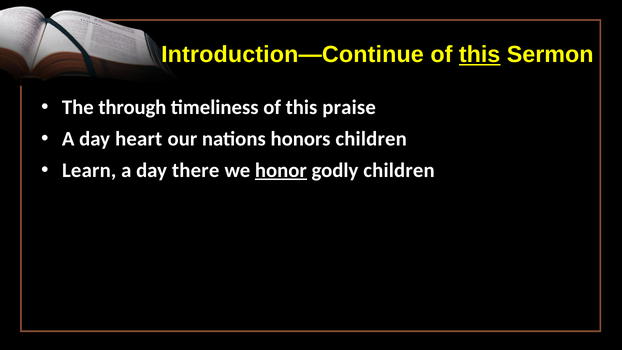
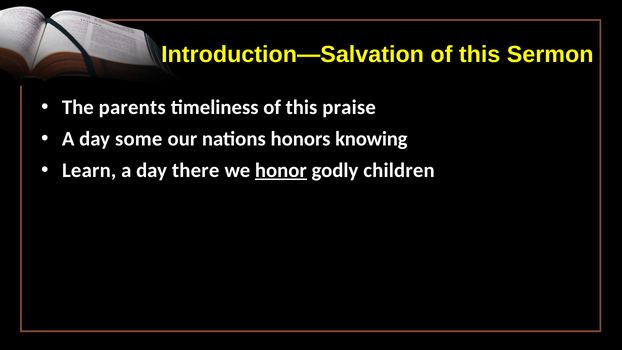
Introduction—Continue: Introduction—Continue -> Introduction—Salvation (293, 55)
this underline: present -> none (480, 55)
through: through -> parents (132, 108)
heart: heart -> some (139, 139)
honors children: children -> knowing (371, 139)
